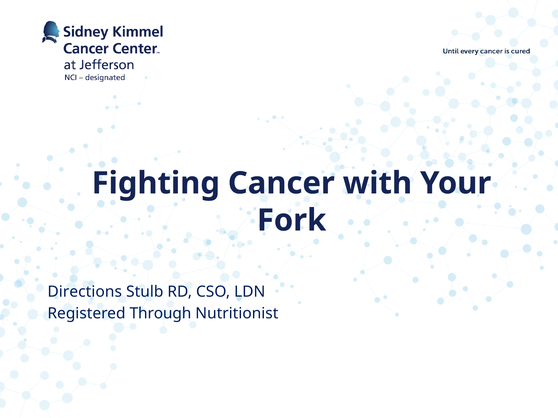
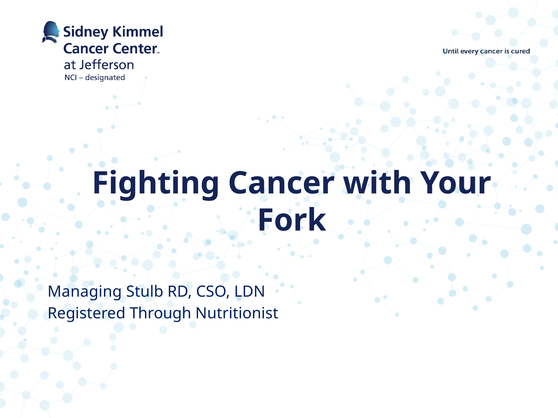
Directions: Directions -> Managing (85, 292)
